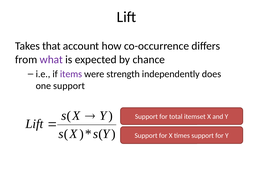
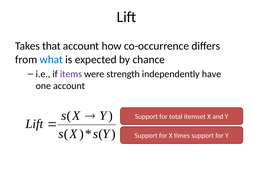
what colour: purple -> blue (51, 59)
does: does -> have (212, 74)
one support: support -> account (69, 86)
